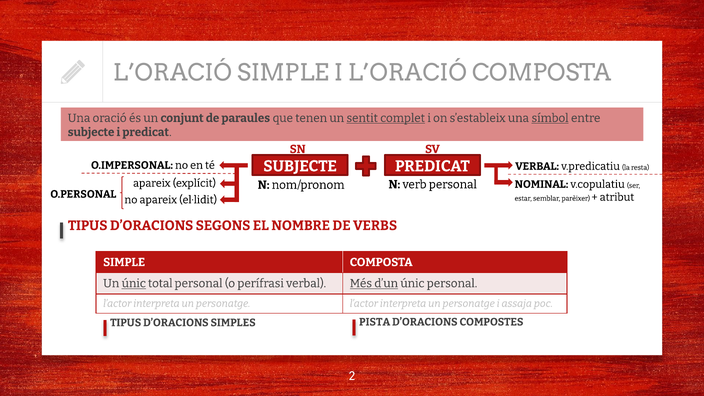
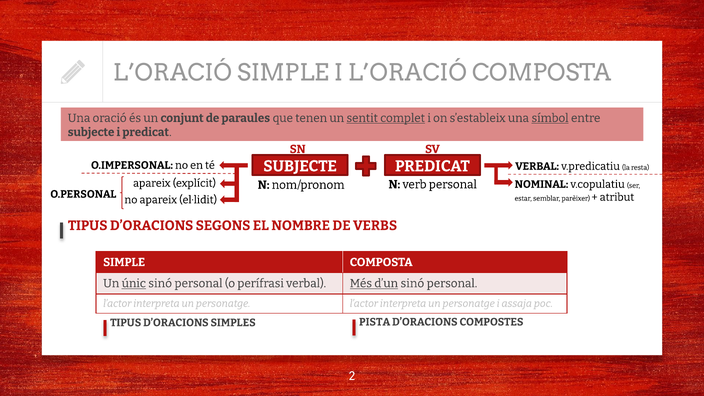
únic total: total -> sinó (160, 283)
d’un únic: únic -> sinó (412, 283)
